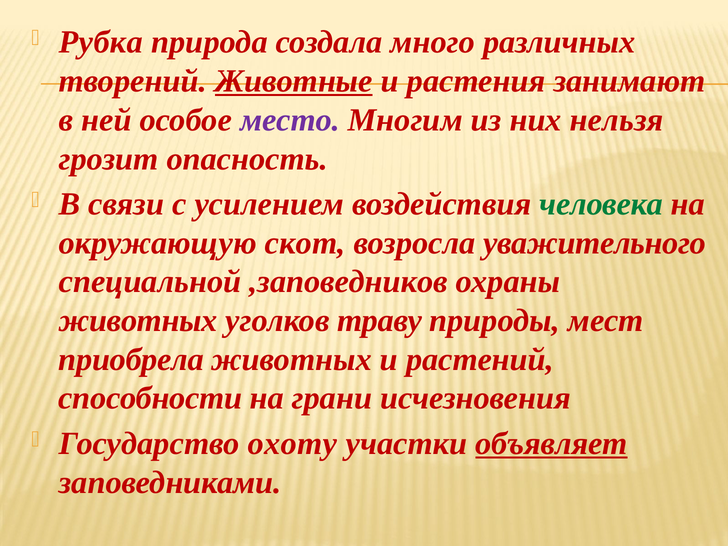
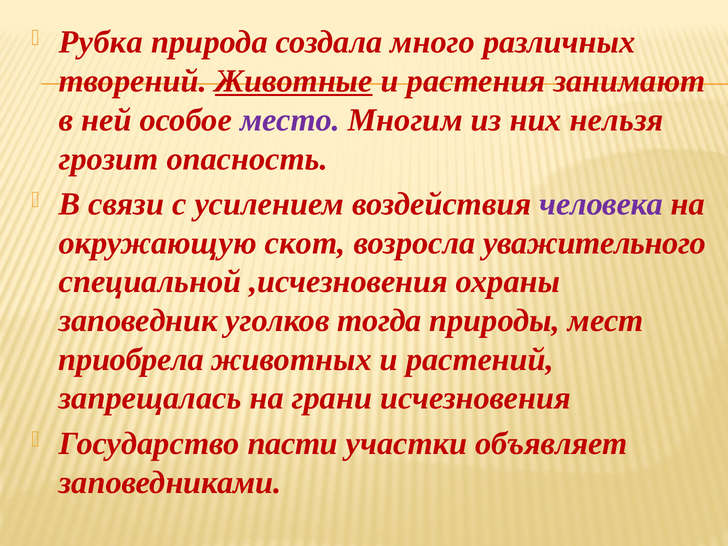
человека colour: green -> purple (601, 204)
,заповедников: ,заповедников -> ,исчезновения (349, 282)
животных: животных -> заповедник (138, 321)
траву: траву -> тогда (380, 321)
способности: способности -> запрещалась (150, 398)
охоту: охоту -> пасти (293, 444)
объявляет underline: present -> none (551, 444)
